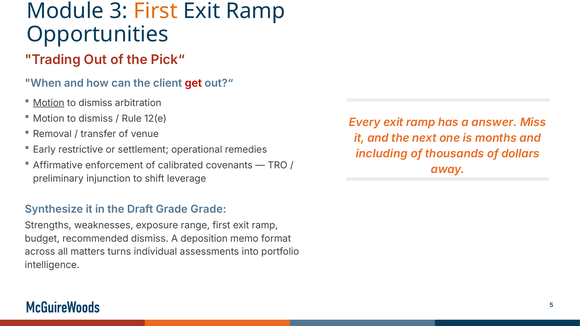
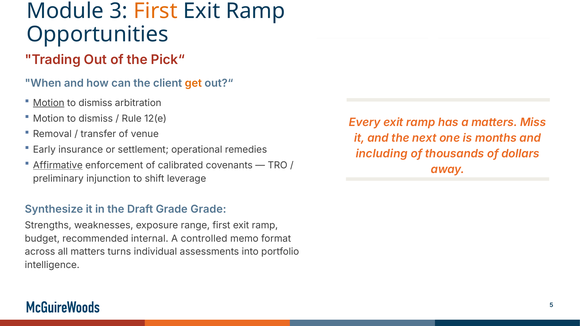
get colour: red -> orange (193, 83)
a answer: answer -> matters (494, 123)
restrictive: restrictive -> insurance (81, 150)
Affirmative underline: none -> present (58, 165)
recommended dismiss: dismiss -> internal (150, 239)
deposition: deposition -> controlled (204, 239)
